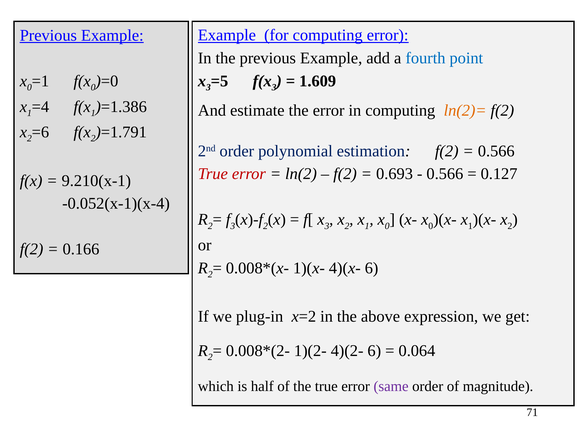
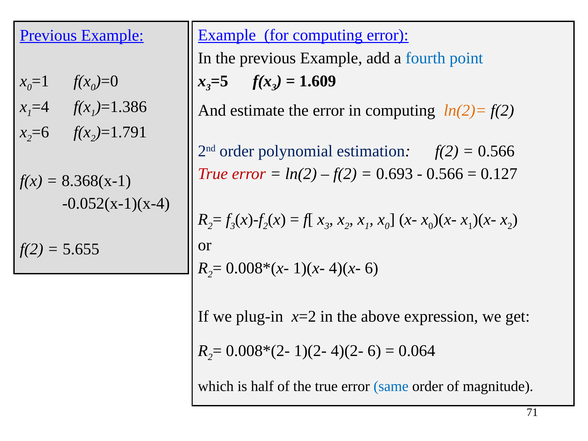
9.210(x-1: 9.210(x-1 -> 8.368(x-1 (96, 181)
0.166: 0.166 -> 5.655 (81, 249)
same colour: purple -> blue (391, 386)
